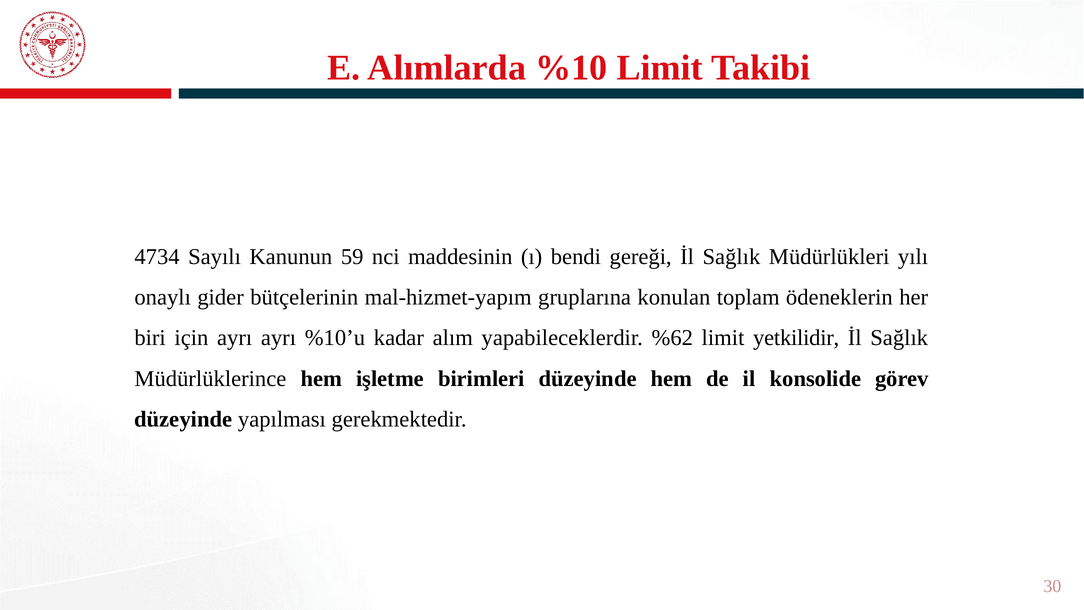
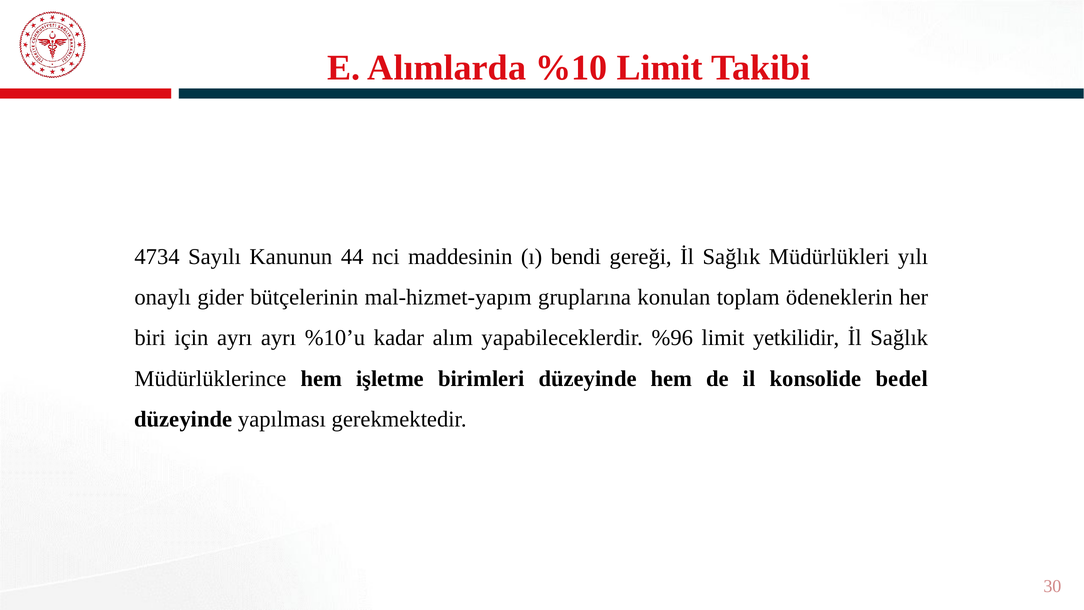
59: 59 -> 44 (352, 257)
%62: %62 -> %96 (672, 338)
görev: görev -> bedel (902, 378)
